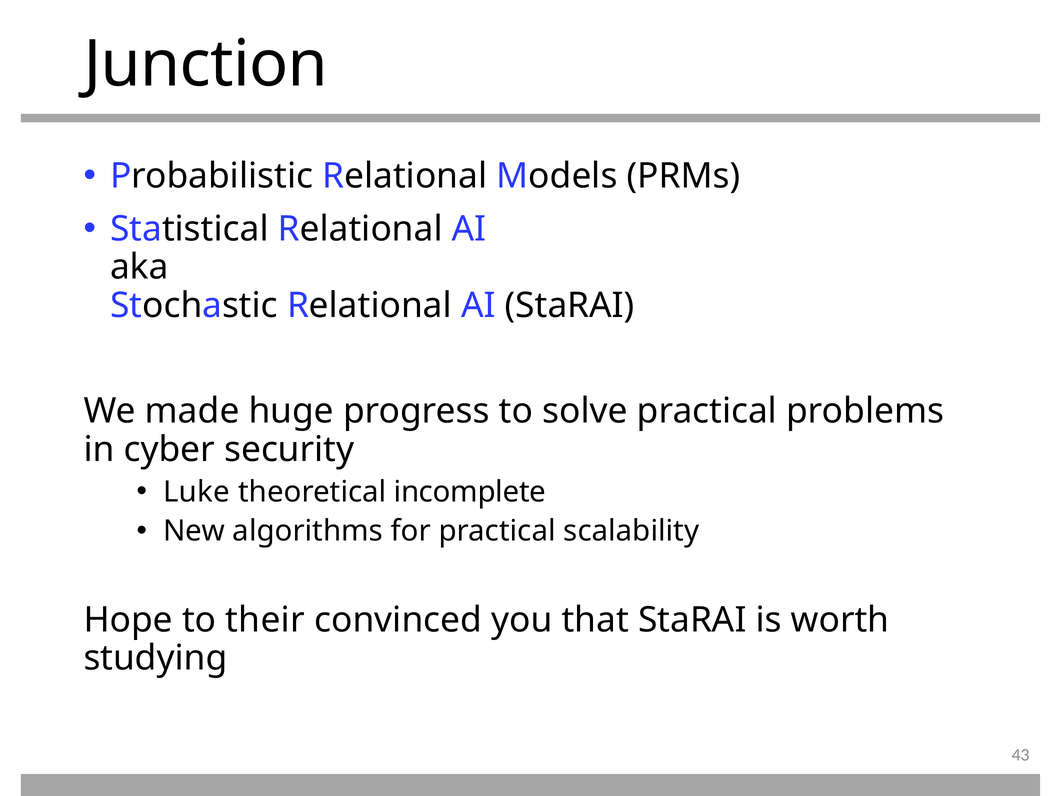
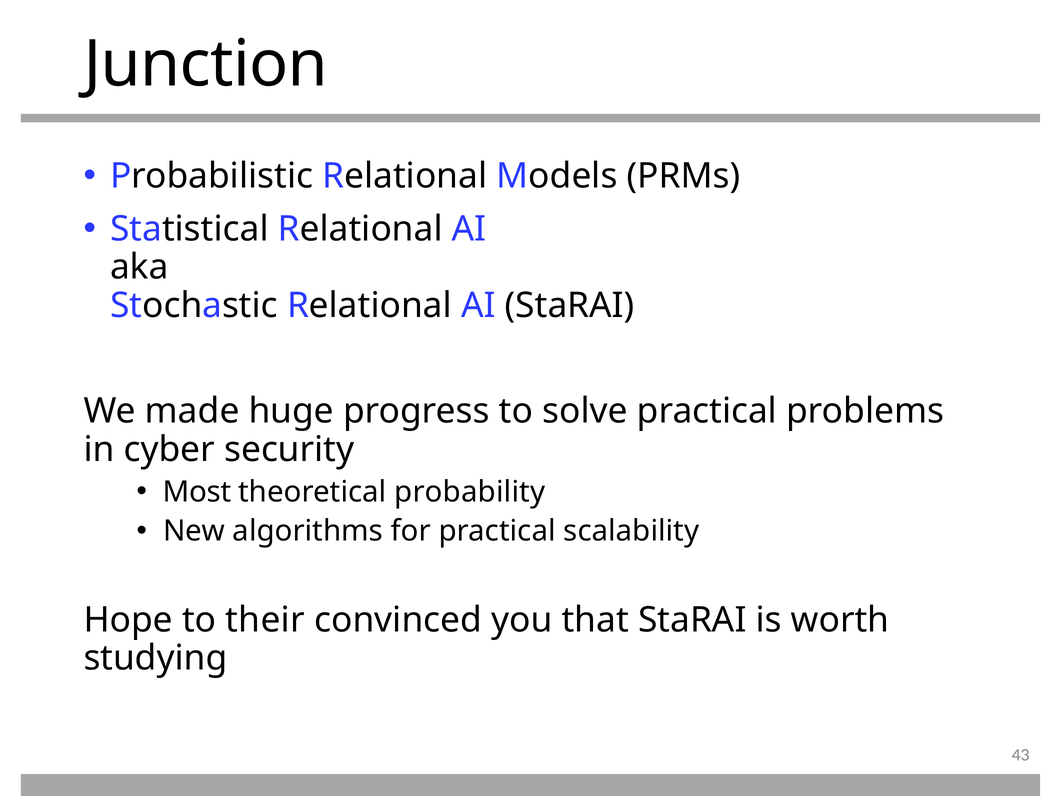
Luke: Luke -> Most (197, 492)
incomplete: incomplete -> probability (470, 492)
